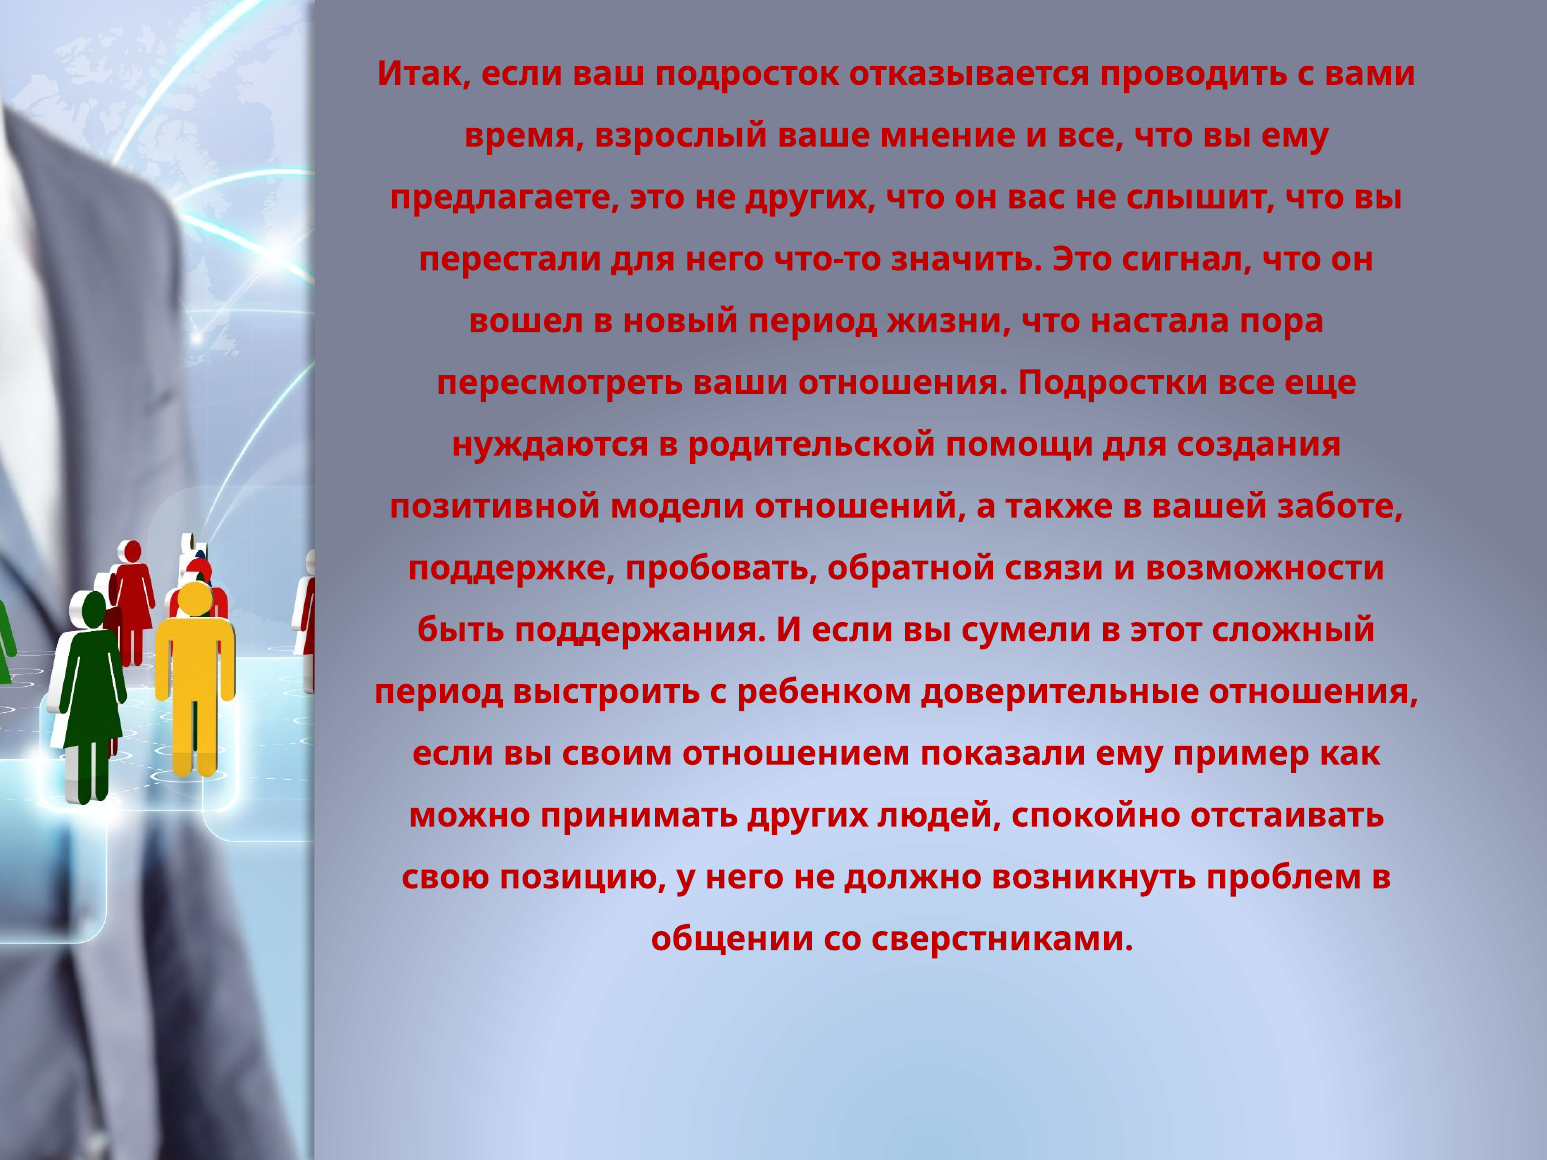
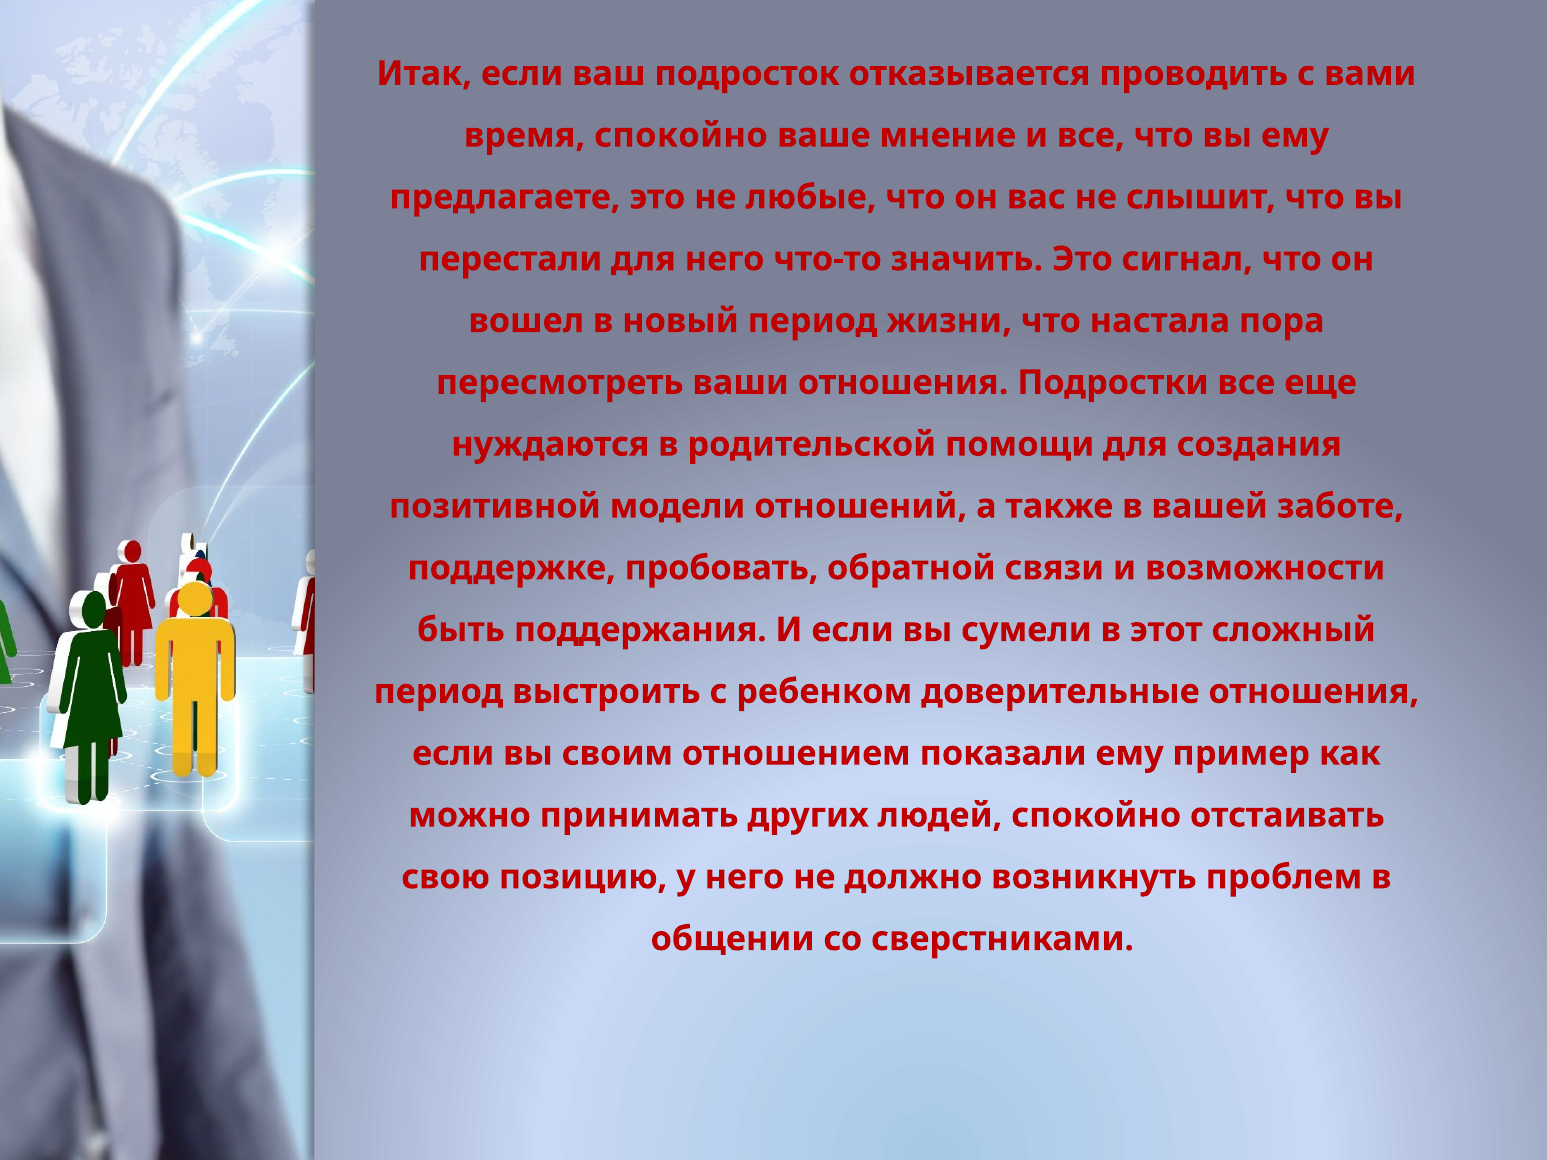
время взрослый: взрослый -> спокойно (681, 135)
не других: других -> любые (811, 197)
